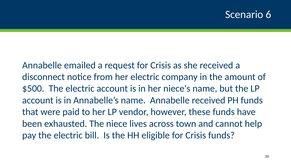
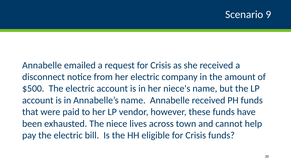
6: 6 -> 9 (269, 14)
